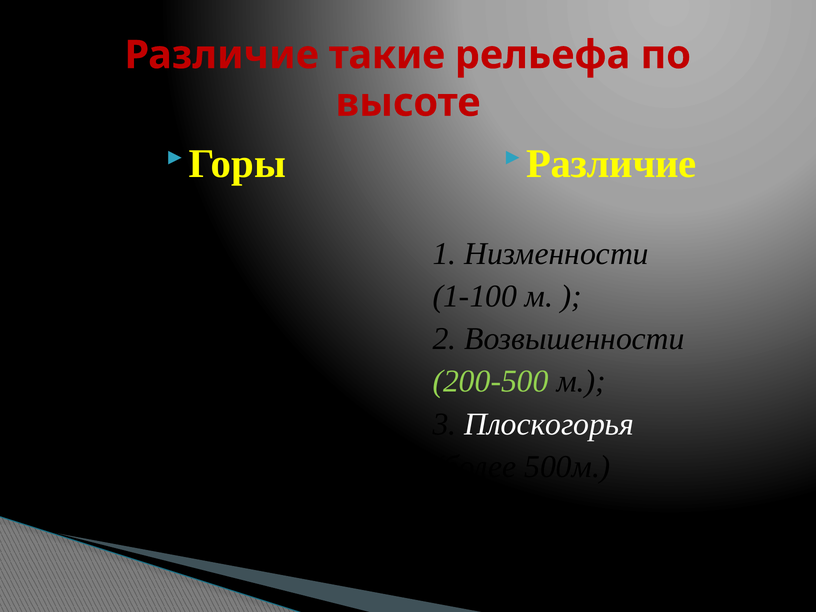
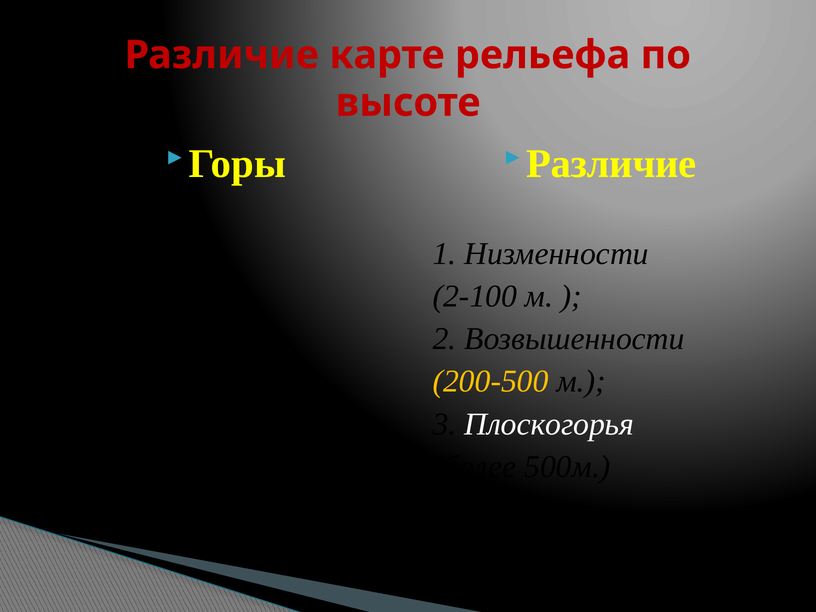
такие: такие -> карте (387, 55)
1-100: 1-100 -> 2-100 (475, 296)
200-500 colour: light green -> yellow (491, 381)
